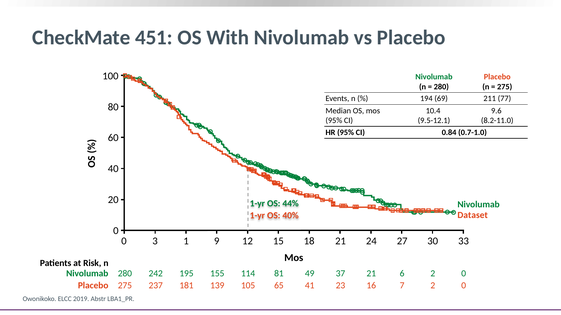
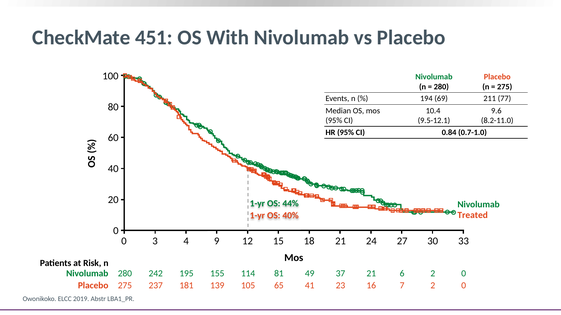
Dataset: Dataset -> Treated (473, 215)
1: 1 -> 4 (186, 242)
